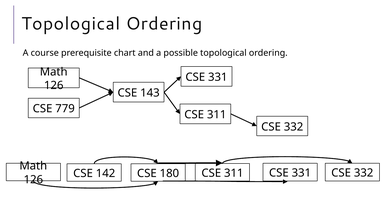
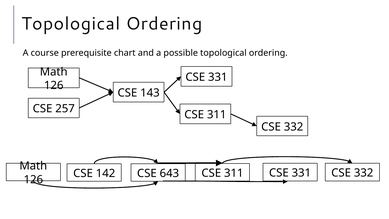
779: 779 -> 257 (65, 109)
180: 180 -> 643 (169, 173)
